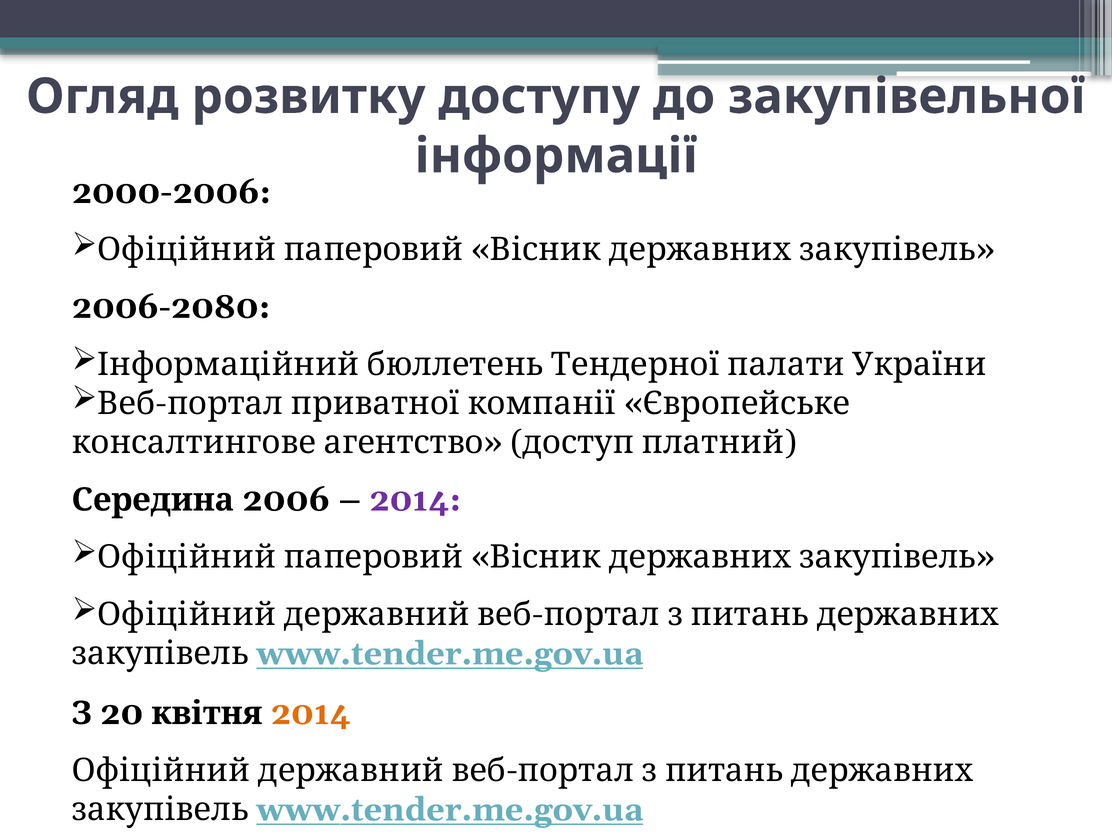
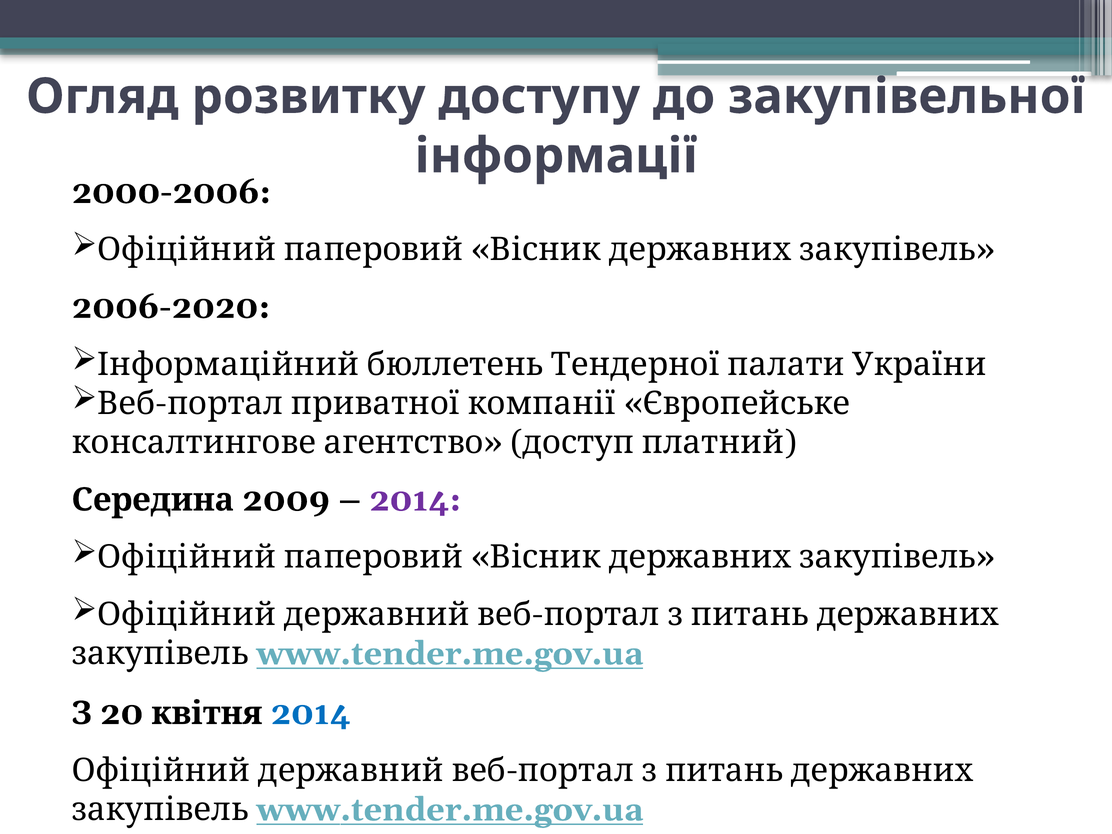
2006-2080: 2006-2080 -> 2006-2020 (171, 307)
2006: 2006 -> 2009 (286, 500)
2014 colour: orange -> blue (311, 713)
